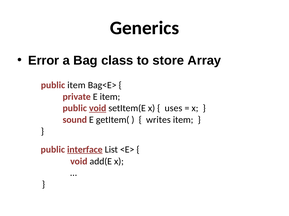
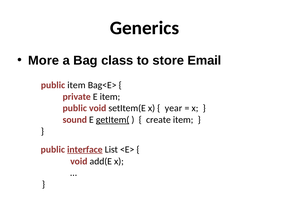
Error: Error -> More (44, 61)
Array: Array -> Email (204, 61)
void underline: present -> none (98, 109)
uses: uses -> year (173, 109)
getItem( underline: none -> present (113, 120)
writes: writes -> create (158, 120)
